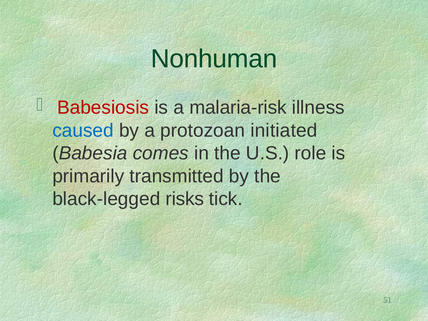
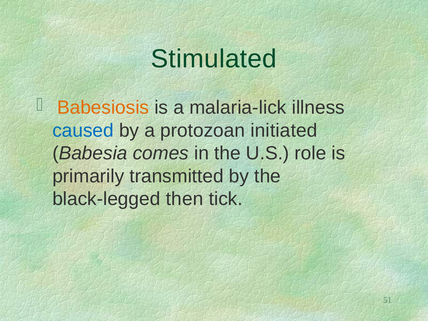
Nonhuman: Nonhuman -> Stimulated (214, 59)
Babesiosis colour: red -> orange (103, 108)
malaria-risk: malaria-risk -> malaria-lick (238, 108)
risks: risks -> then (185, 199)
